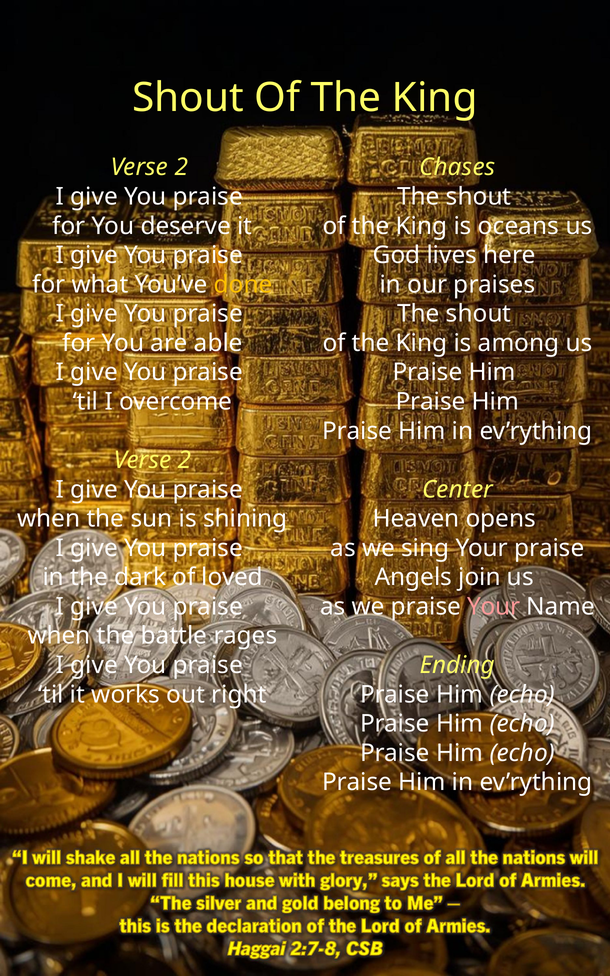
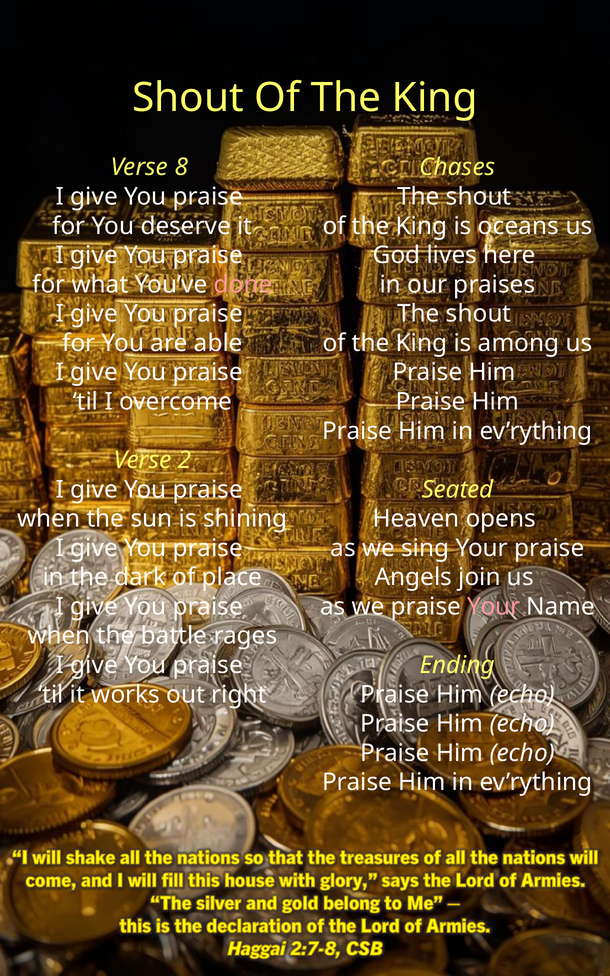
2: 2 -> 8 (181, 167)
done colour: yellow -> pink (243, 285)
Center: Center -> Seated (458, 490)
loved: loved -> place (232, 577)
